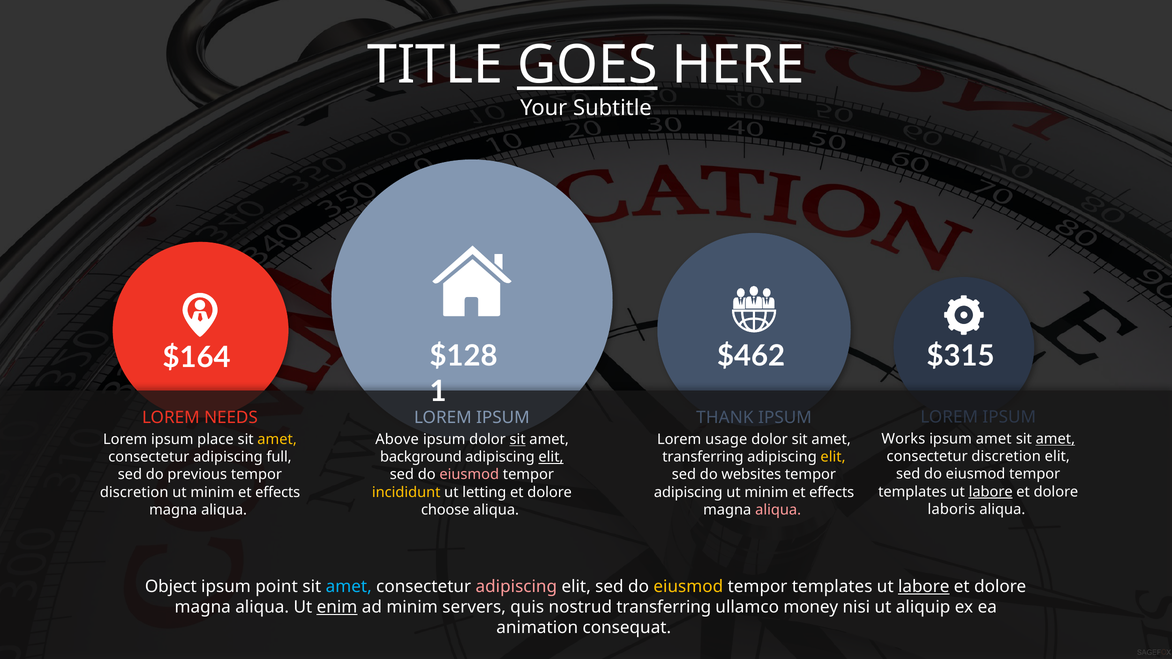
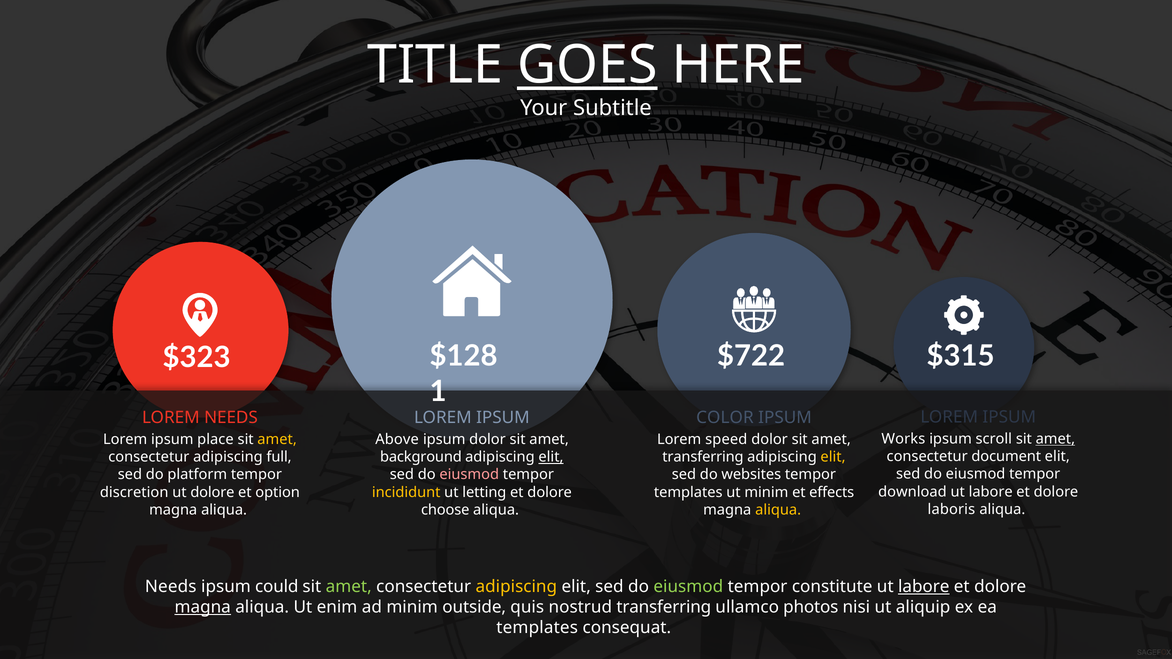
$462: $462 -> $722 (751, 356)
$164: $164 -> $323 (197, 358)
THANK: THANK -> COLOR (725, 418)
ipsum amet: amet -> scroll (994, 439)
sit underline: present -> none (518, 440)
usage: usage -> speed (726, 440)
consectetur discretion: discretion -> document (1006, 457)
previous: previous -> platform (197, 475)
templates: templates -> download (912, 492)
labore underline: present -> none (991, 492)
minim: minim -> dolore (212, 492)
effects: effects -> option (278, 492)
adipiscing: adipiscing -> templates (688, 492)
aliqua colour: pink -> yellow (778, 510)
Object: Object -> Needs (171, 587)
point: point -> could (277, 587)
amet colour: light blue -> light green (349, 587)
adipiscing colour: pink -> yellow (516, 587)
eiusmod colour: yellow -> light green (688, 587)
templates: templates -> constitute (832, 587)
magna underline: none -> present (203, 607)
enim underline: present -> none (337, 607)
servers: servers -> outside (474, 607)
money: money -> photos (811, 607)
animation: animation -> templates (537, 628)
